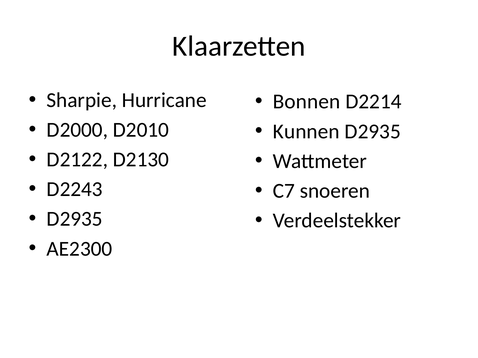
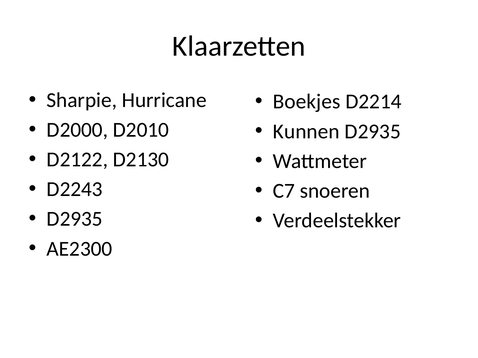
Bonnen: Bonnen -> Boekjes (307, 102)
